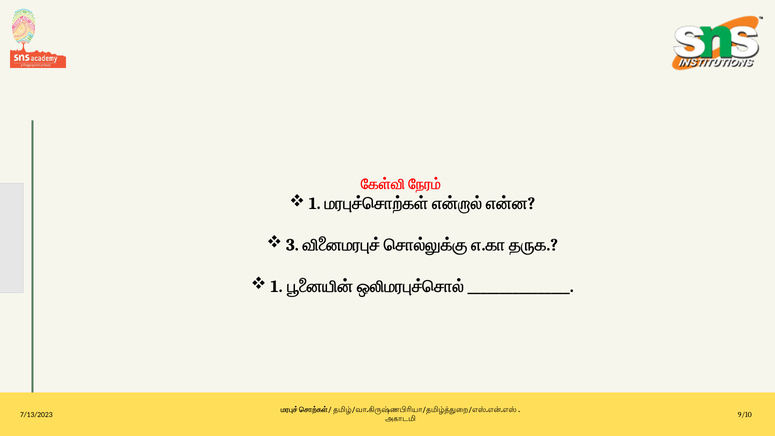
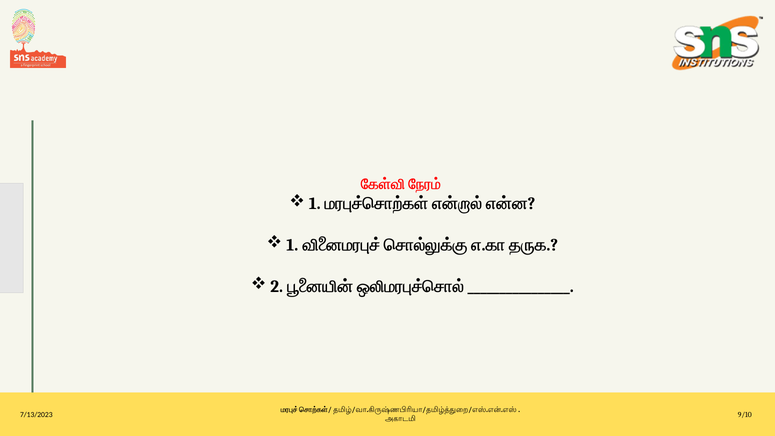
3: 3 -> 1 (292, 245)
1: 1 -> 2 (277, 286)
